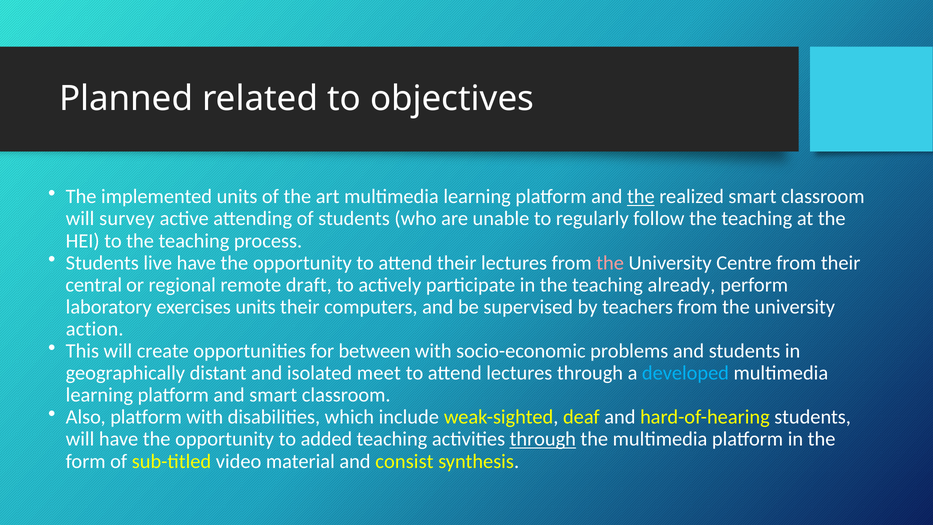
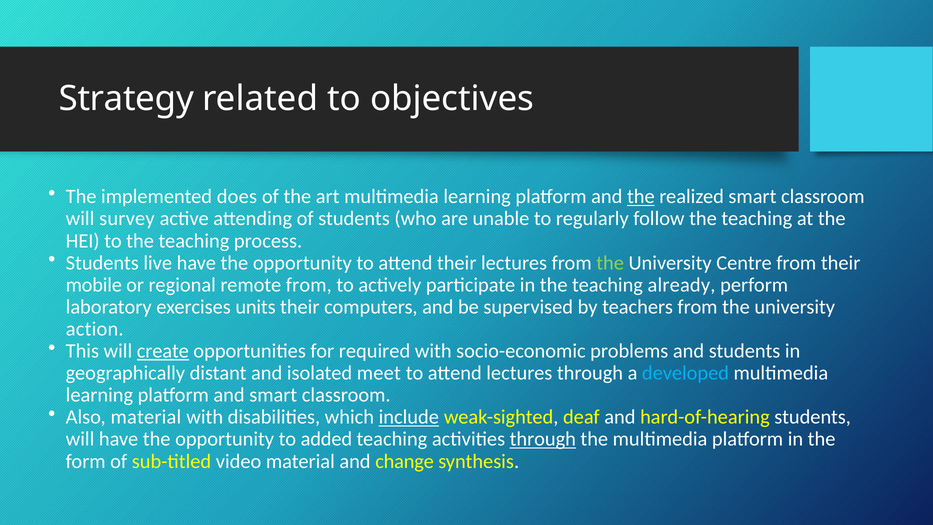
Planned: Planned -> Strategy (126, 99)
implemented units: units -> does (237, 197)
the colour: pink -> light green (610, 263)
central: central -> mobile (94, 285)
remote draft: draft -> from (309, 285)
create underline: none -> present (163, 351)
between: between -> required (374, 351)
Also platform: platform -> material (146, 417)
include underline: none -> present (409, 417)
consist: consist -> change (405, 461)
